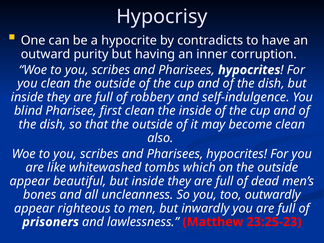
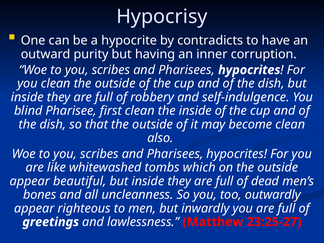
prisoners: prisoners -> greetings (51, 222)
23:25-23: 23:25-23 -> 23:25-27 (274, 222)
